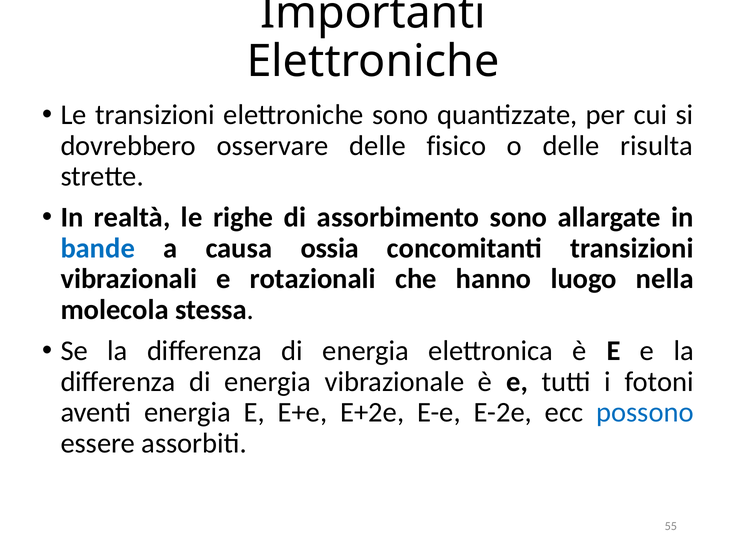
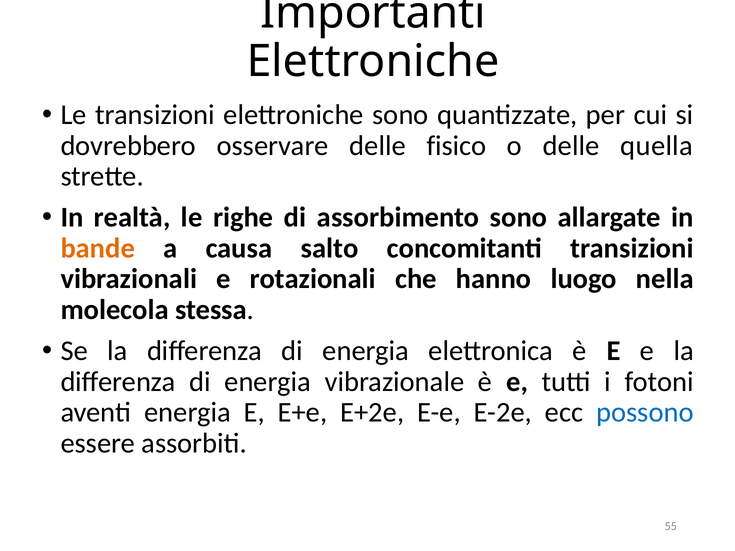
risulta: risulta -> quella (657, 146)
bande colour: blue -> orange (98, 248)
ossia: ossia -> salto (330, 248)
